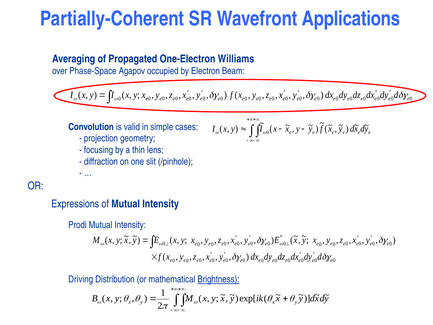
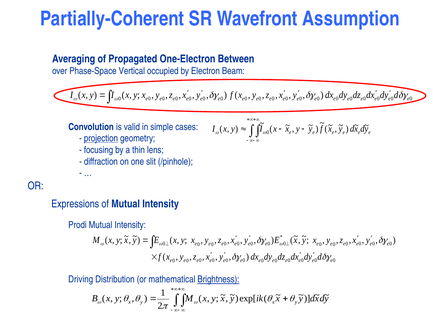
Applications: Applications -> Assumption (351, 19)
Williams: Williams -> Between (236, 59)
Agapov: Agapov -> Vertical (132, 71)
projection underline: none -> present (101, 138)
